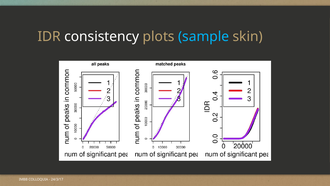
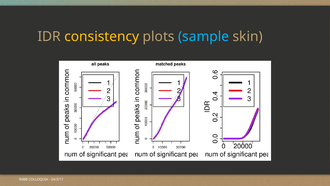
consistency colour: white -> yellow (102, 37)
